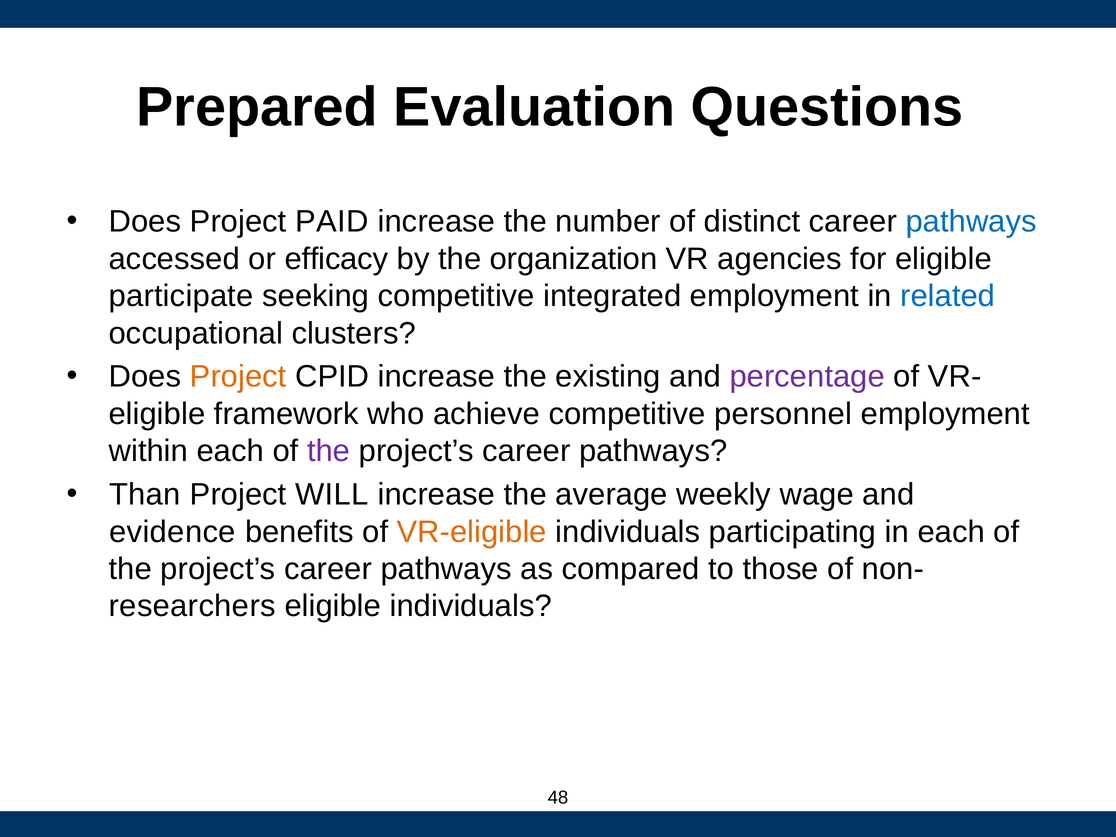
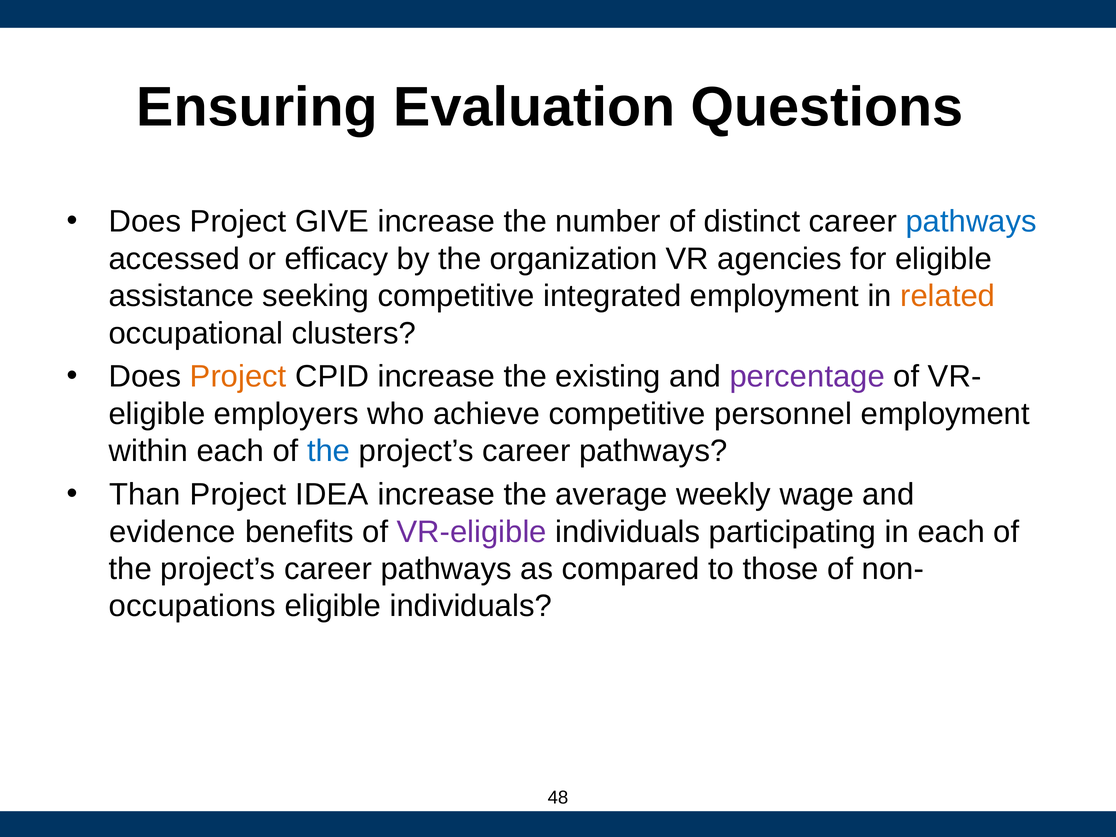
Prepared: Prepared -> Ensuring (257, 107)
PAID: PAID -> GIVE (332, 222)
participate: participate -> assistance (181, 296)
related colour: blue -> orange (948, 296)
framework: framework -> employers (286, 414)
the colour: purple -> blue (329, 451)
WILL: WILL -> IDEA (332, 495)
VR-eligible colour: orange -> purple (472, 532)
researchers: researchers -> occupations (192, 606)
